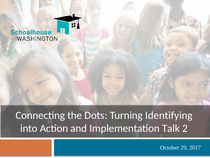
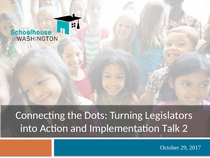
Identifying: Identifying -> Legislators (169, 115)
